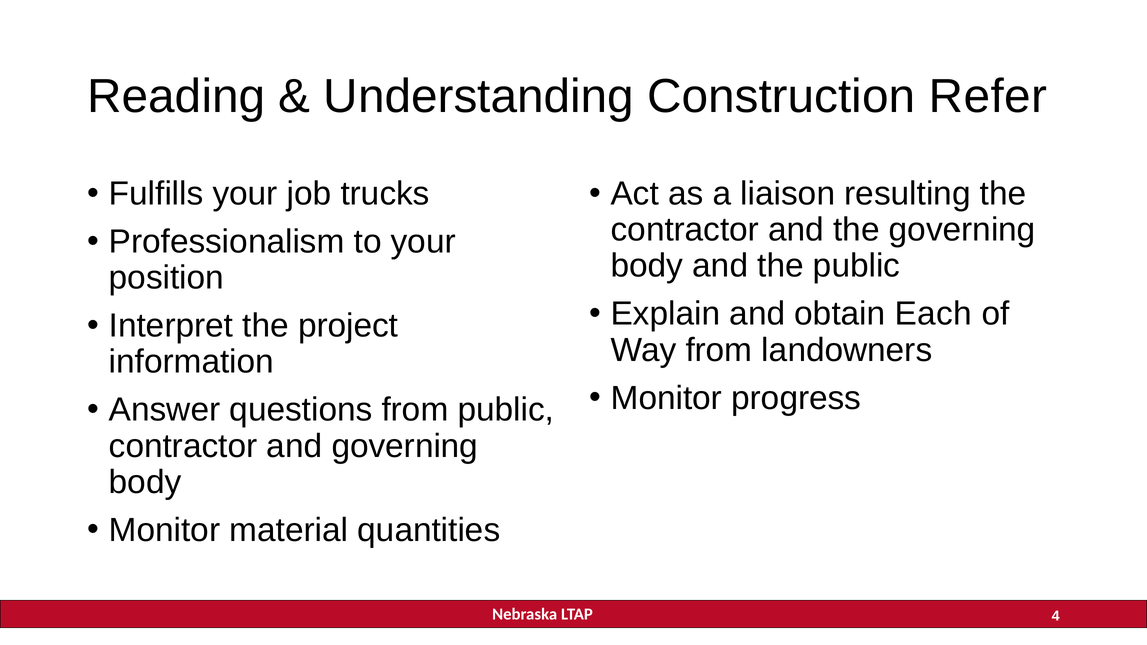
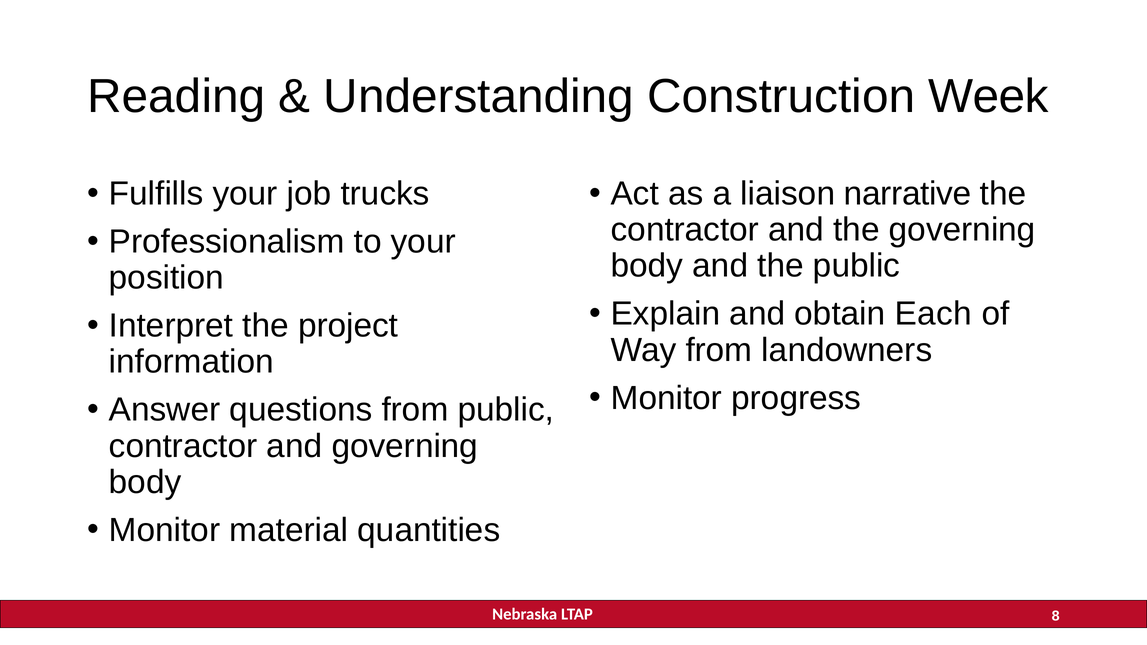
Refer: Refer -> Week (988, 96)
resulting: resulting -> narrative (908, 194)
4: 4 -> 8 (1056, 616)
